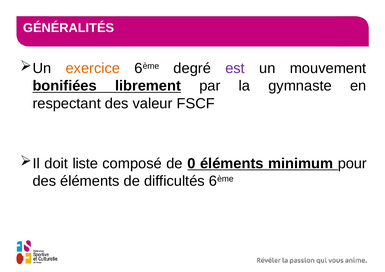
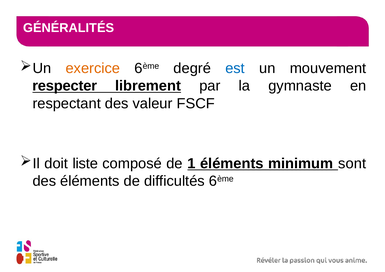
est colour: purple -> blue (235, 68)
bonifiées: bonifiées -> respecter (65, 86)
0: 0 -> 1 (191, 164)
pour: pour -> sont (352, 164)
